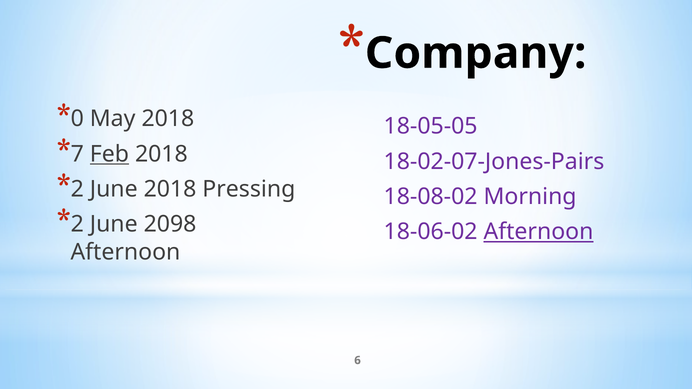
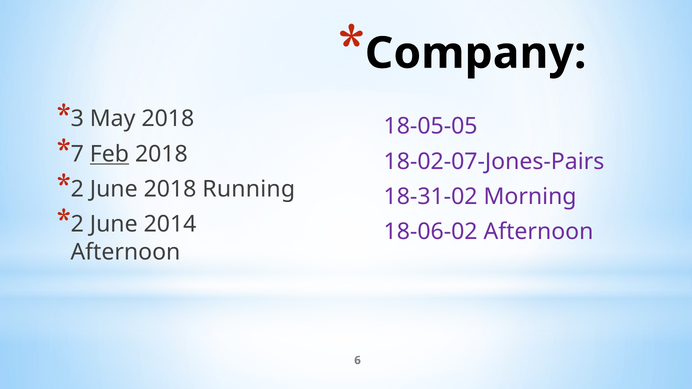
0: 0 -> 3 (77, 119)
Pressing: Pressing -> Running (249, 189)
18-08-02: 18-08-02 -> 18-31-02 (431, 197)
2098: 2098 -> 2014 (170, 224)
Afternoon underline: present -> none (538, 232)
